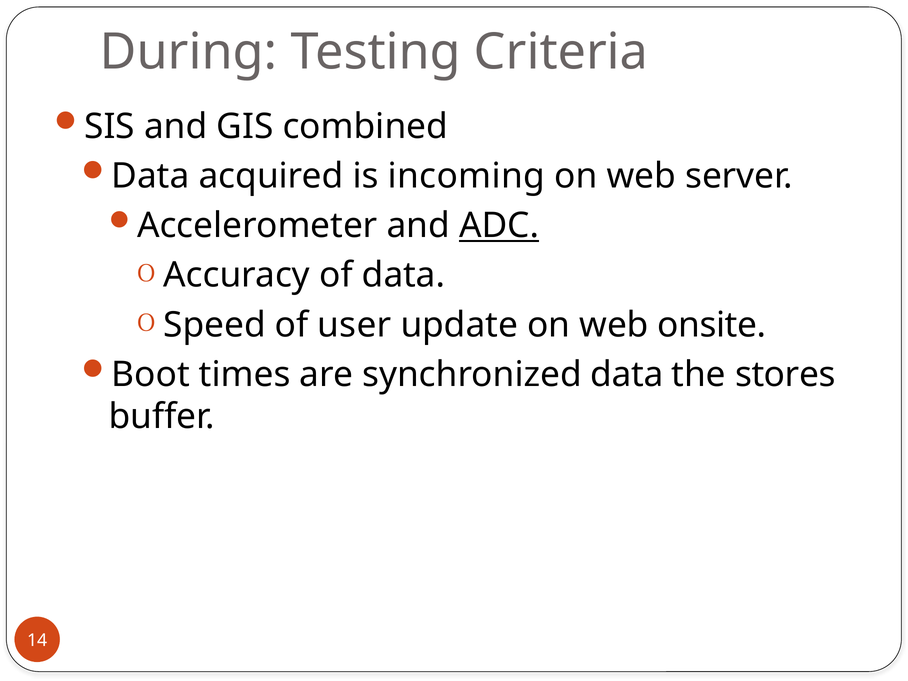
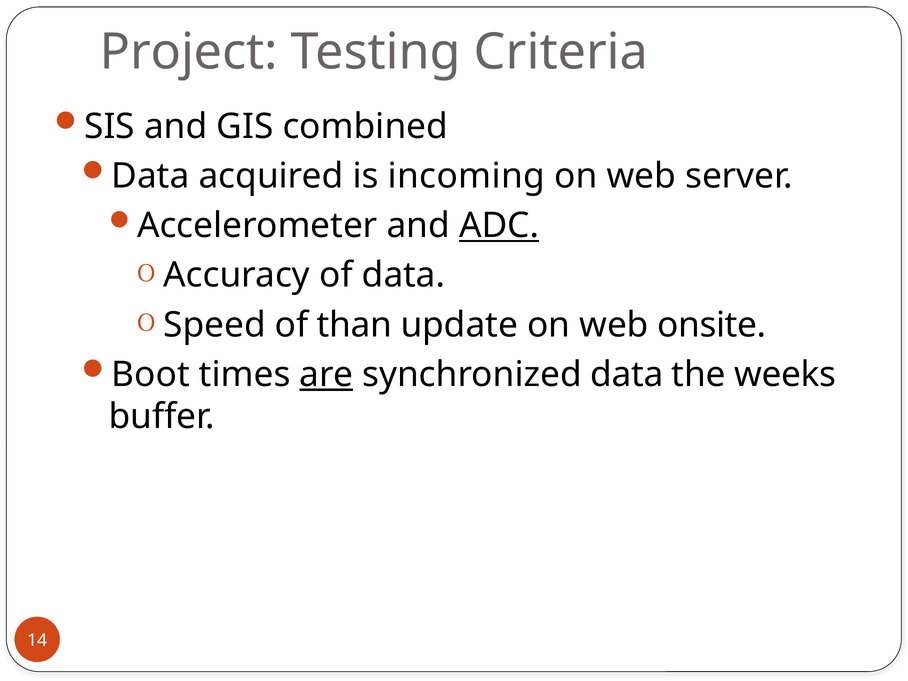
During: During -> Project (189, 52)
user: user -> than (355, 325)
are underline: none -> present (326, 375)
stores: stores -> weeks (785, 375)
